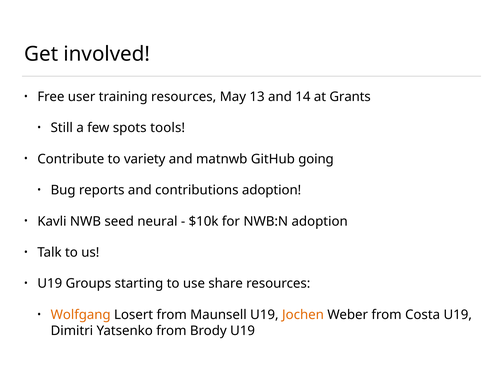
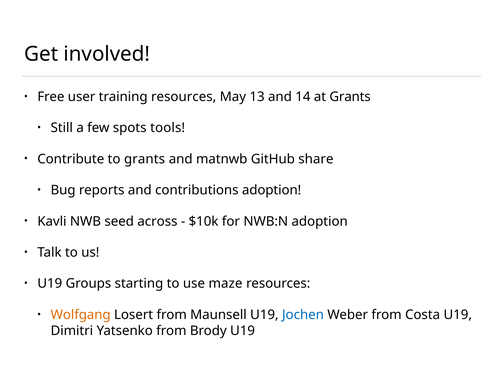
to variety: variety -> grants (145, 159)
going: going -> share (316, 159)
neural: neural -> across (157, 221)
share: share -> maze (225, 284)
Jochen colour: orange -> blue (303, 315)
